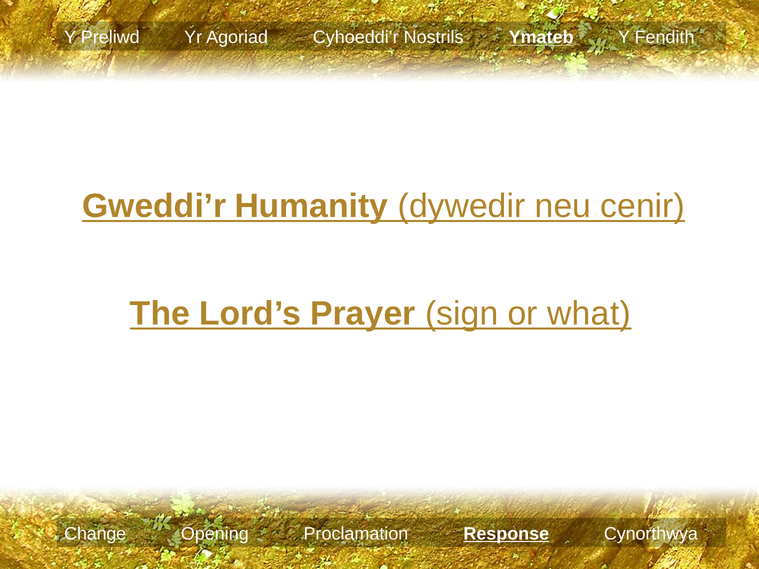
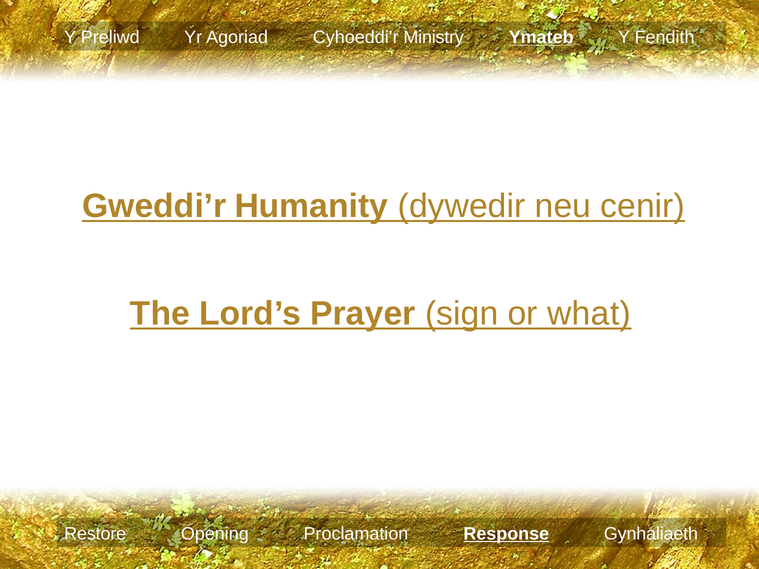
Nostrils: Nostrils -> Ministry (434, 37)
Change: Change -> Restore (95, 534)
Cynorthwya: Cynorthwya -> Gynhaliaeth (651, 534)
